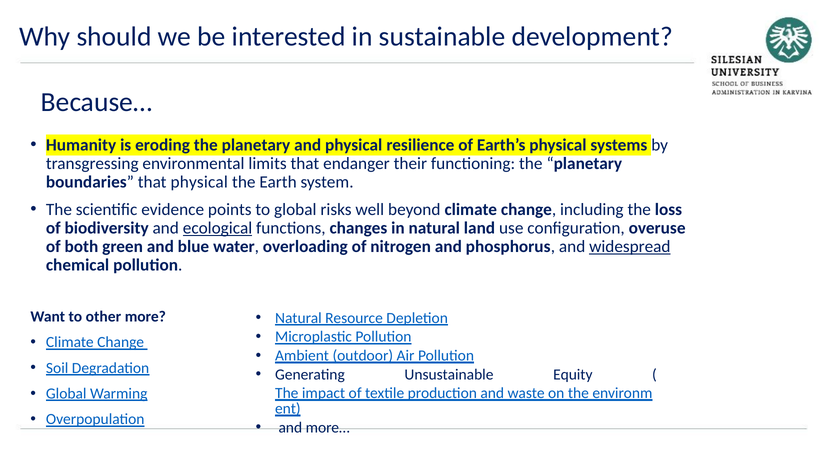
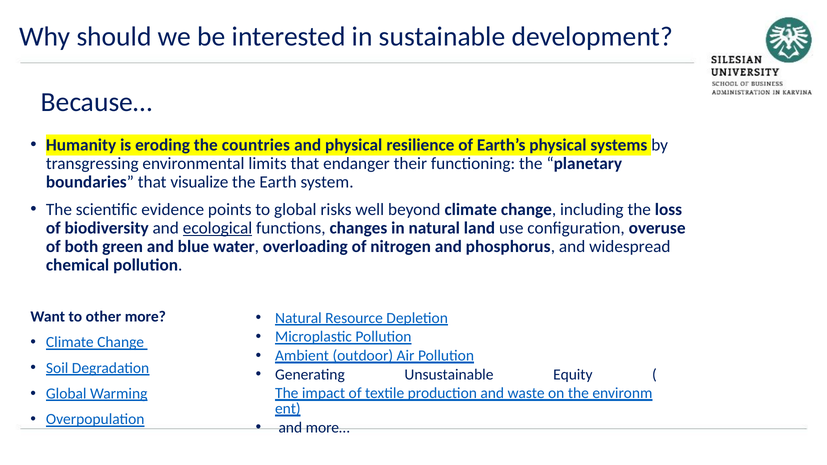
eroding the planetary: planetary -> countries (256, 145)
that physical: physical -> visualize (199, 182)
widespread underline: present -> none (630, 247)
